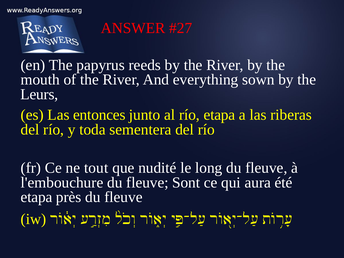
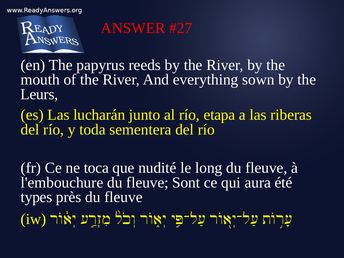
entonces: entonces -> lucharán (99, 115)
tout: tout -> toca (96, 168)
etapa: etapa -> types (36, 197)
